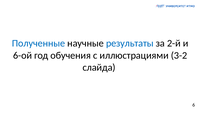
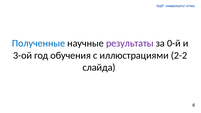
результаты colour: blue -> purple (130, 43)
2-й: 2-й -> 0-й (174, 43)
6-ой: 6-ой -> 3-ой (22, 55)
3-2: 3-2 -> 2-2 (179, 55)
